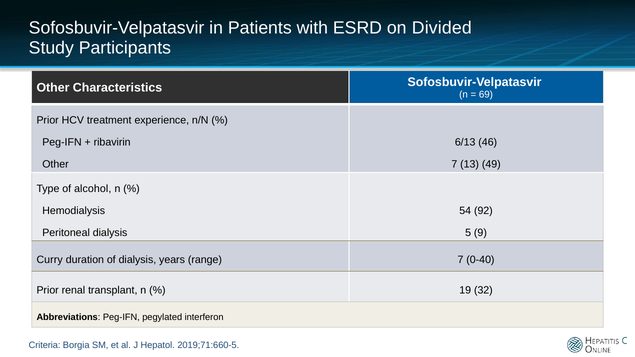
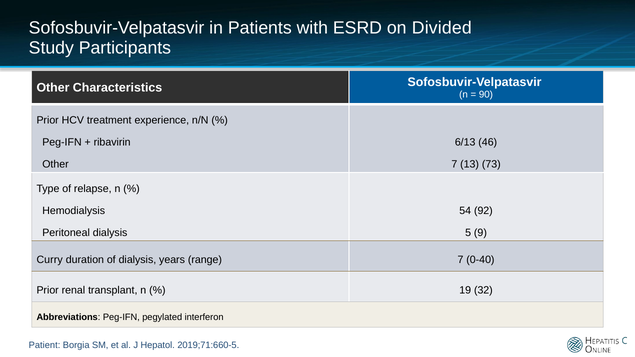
69: 69 -> 90 (486, 95)
49: 49 -> 73 (491, 164)
alcohol: alcohol -> relapse (93, 189)
Criteria: Criteria -> Patient (45, 346)
